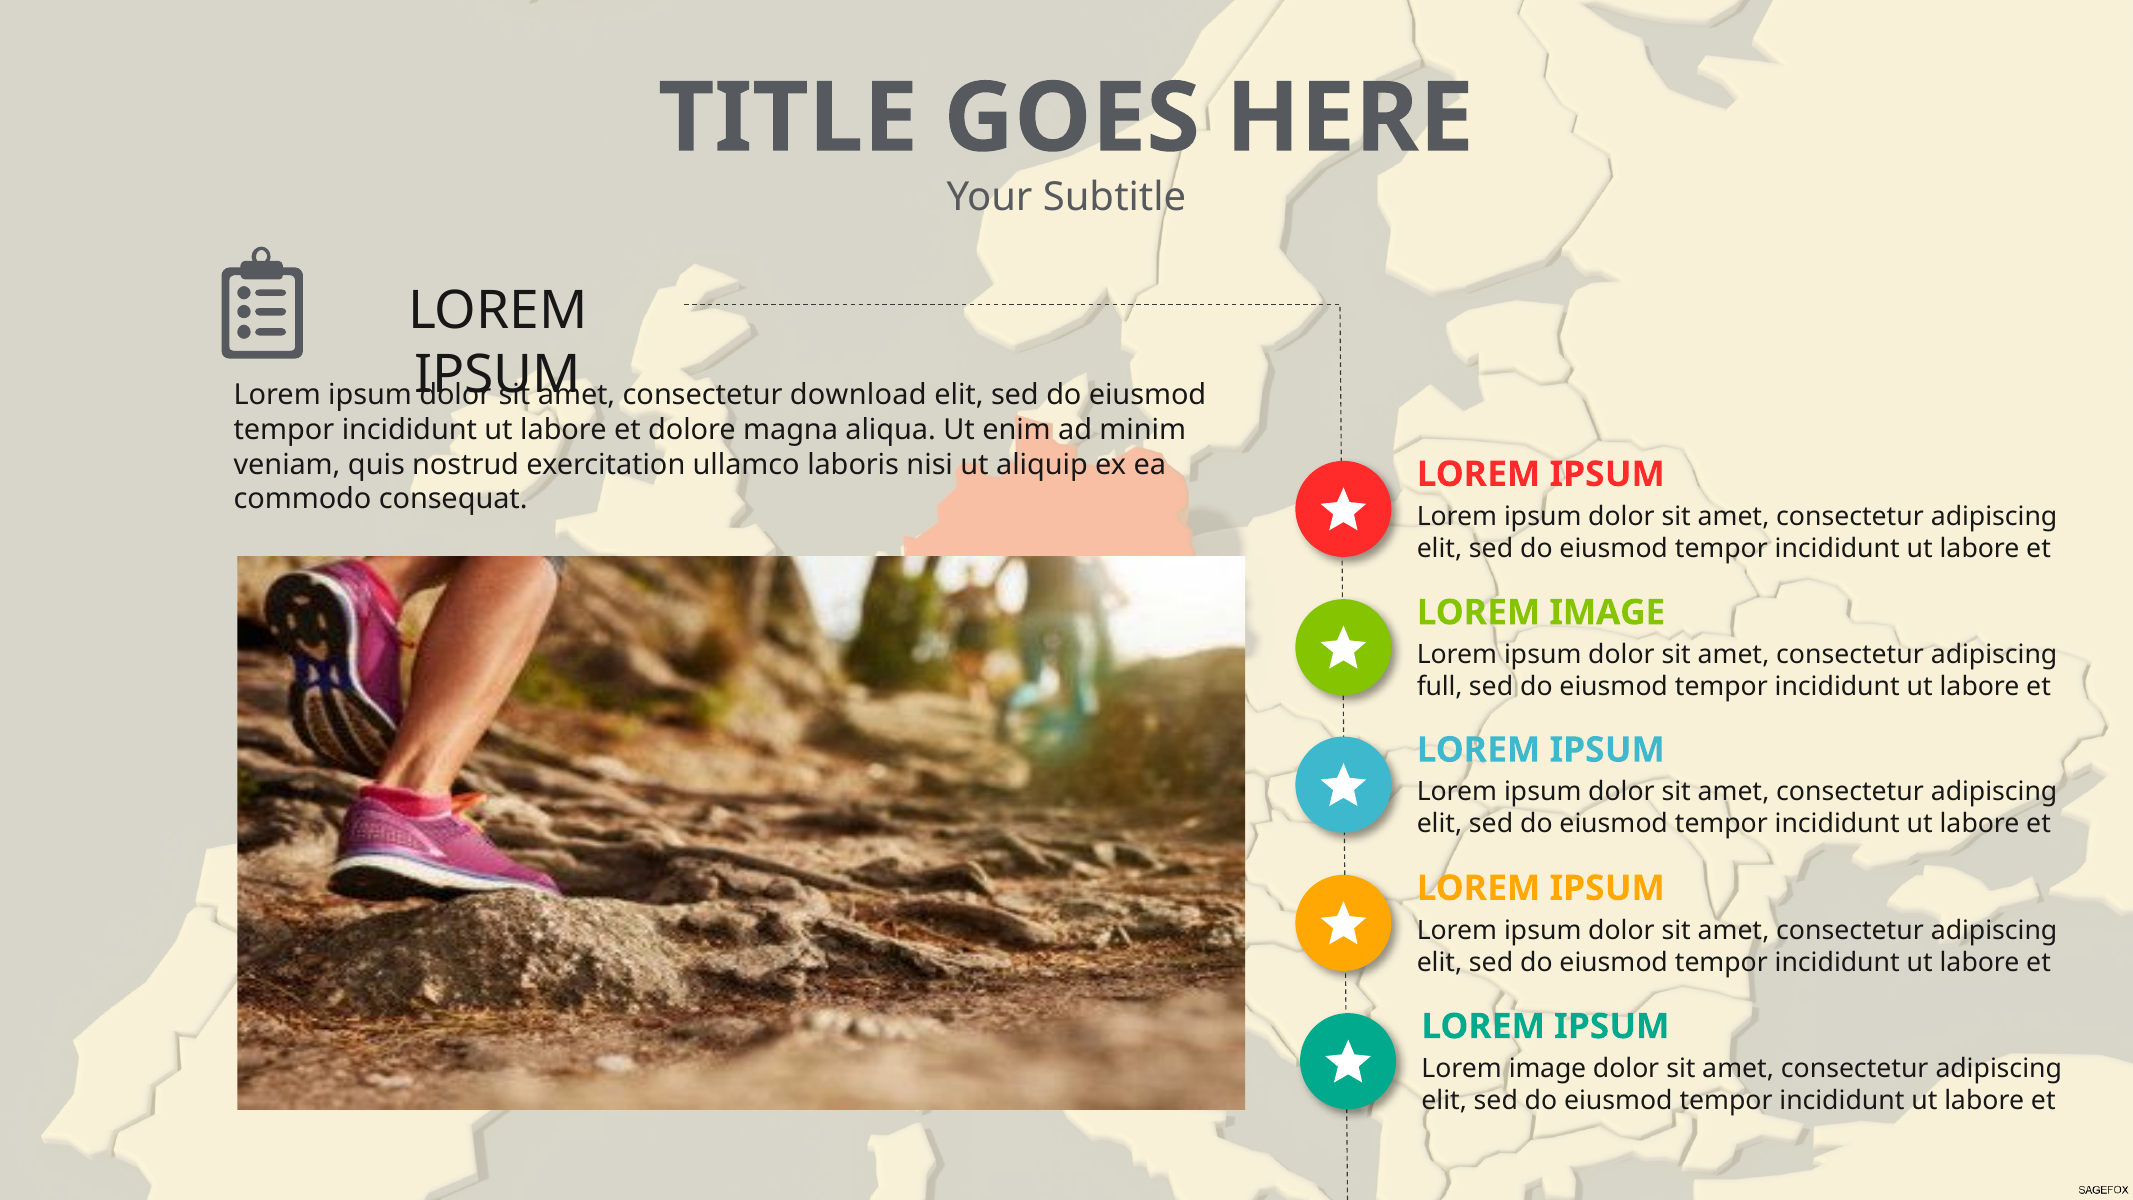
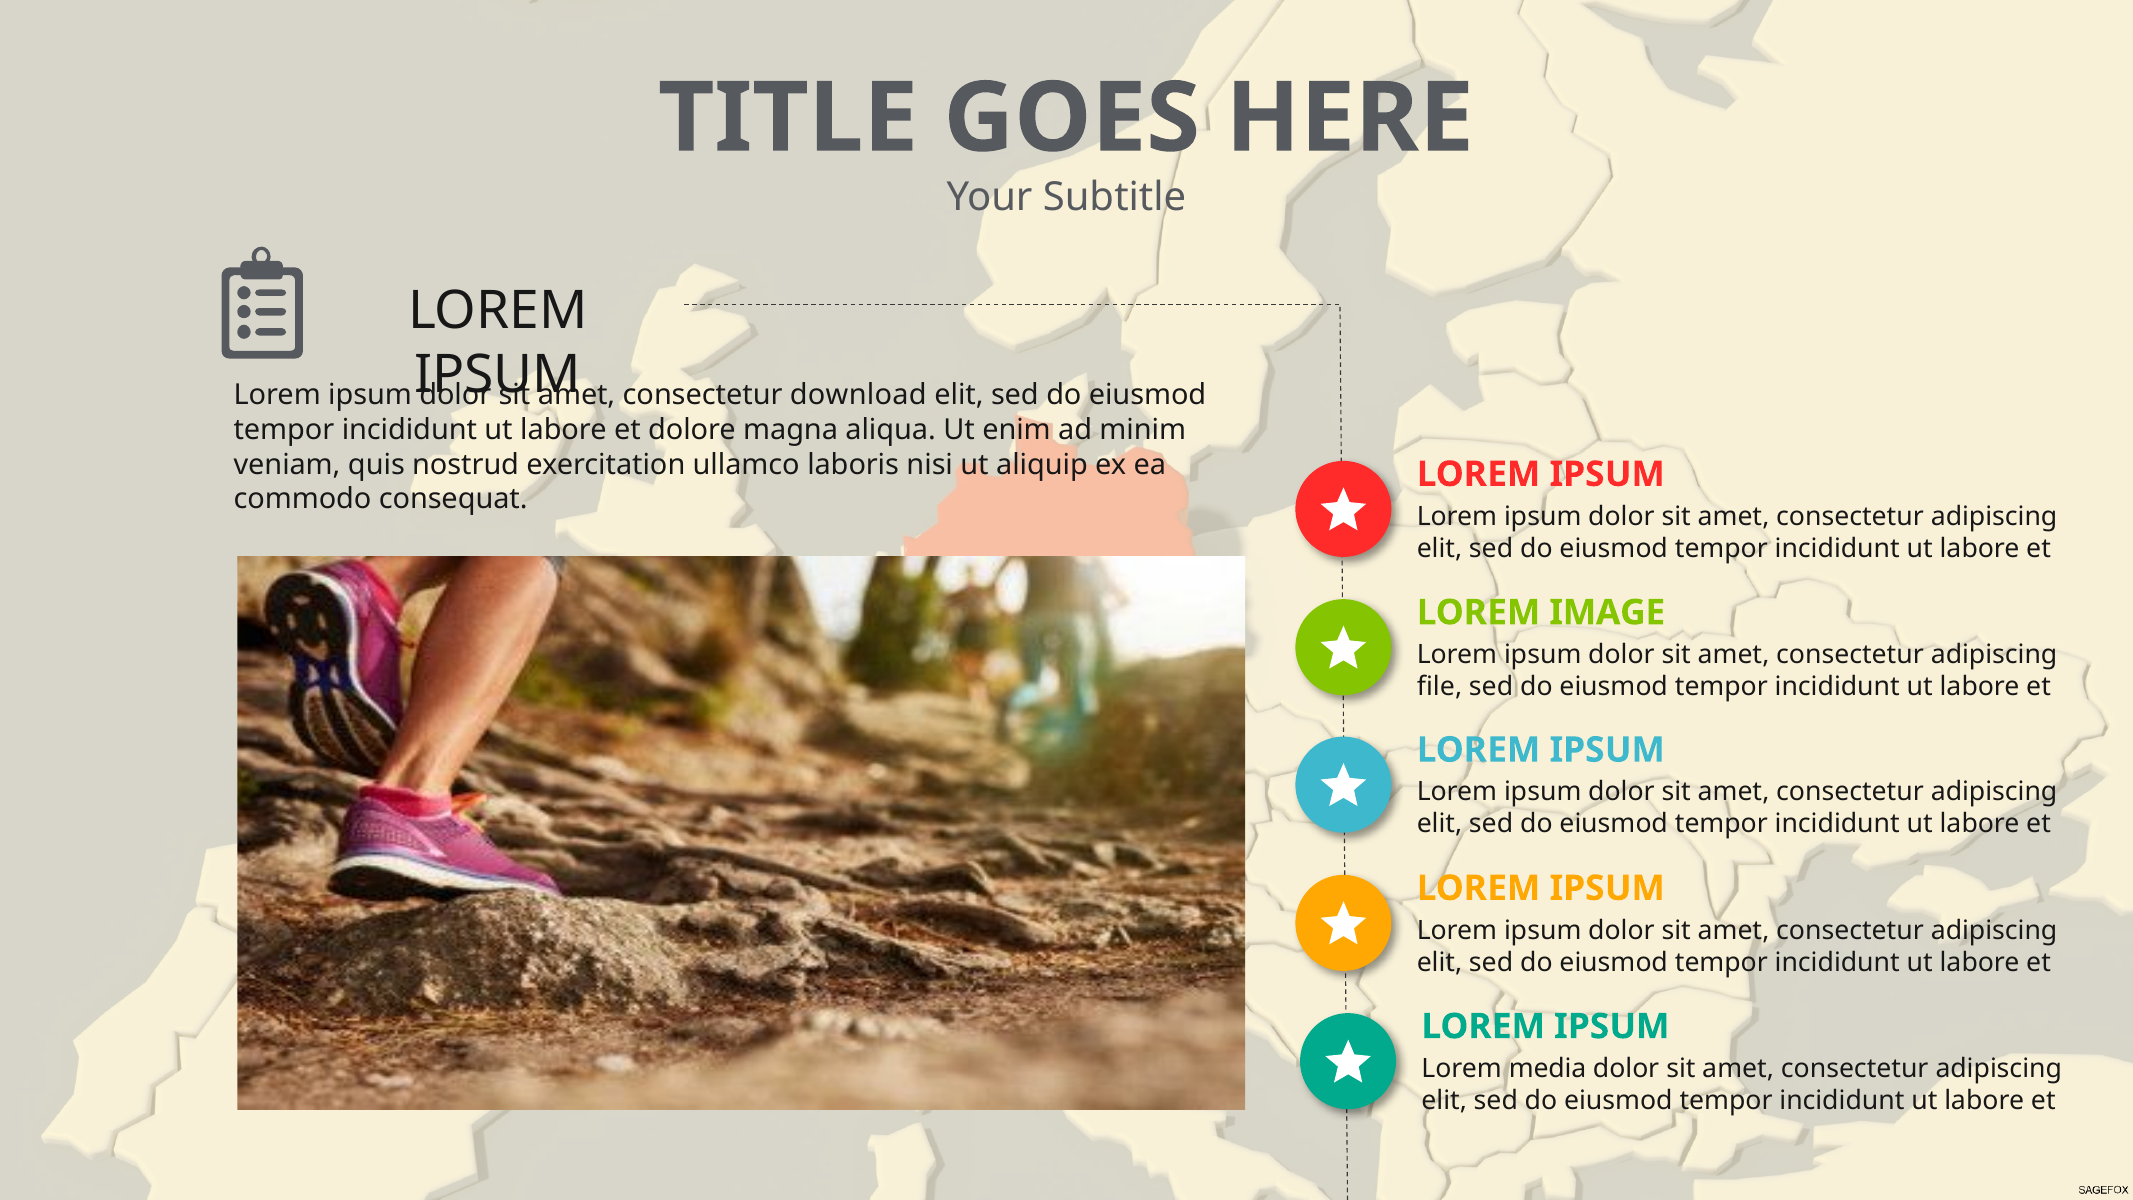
full: full -> file (1439, 686)
image: image -> media (1548, 1068)
